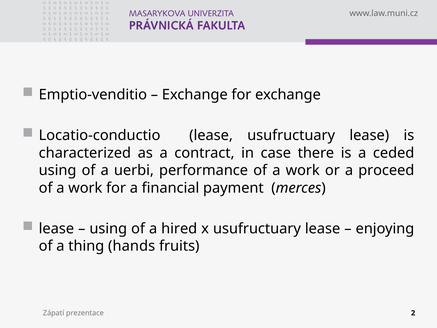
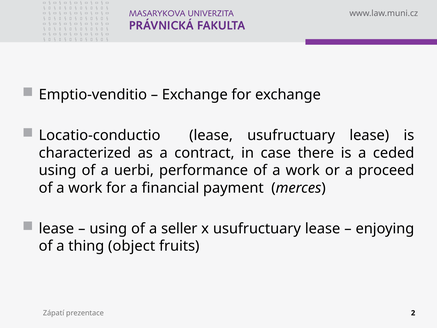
hired: hired -> seller (179, 229)
hands: hands -> object (132, 246)
